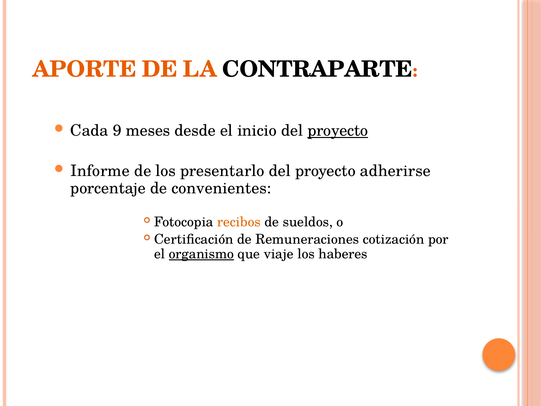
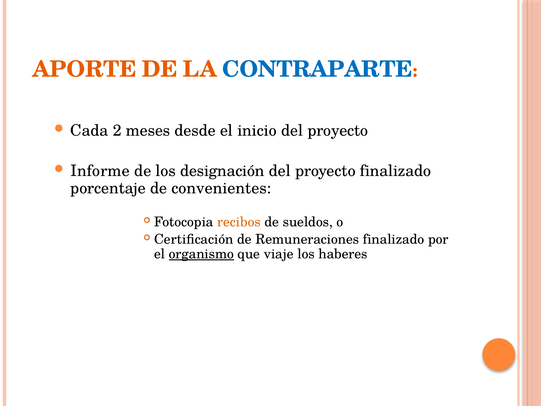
CONTRAPARTE colour: black -> blue (317, 69)
9: 9 -> 2 (117, 131)
proyecto underline: present -> none (338, 131)
presentarlo: presentarlo -> designación (222, 171)
proyecto adherirse: adherirse -> finalizado (395, 171)
Remuneraciones cotización: cotización -> finalizado (394, 239)
